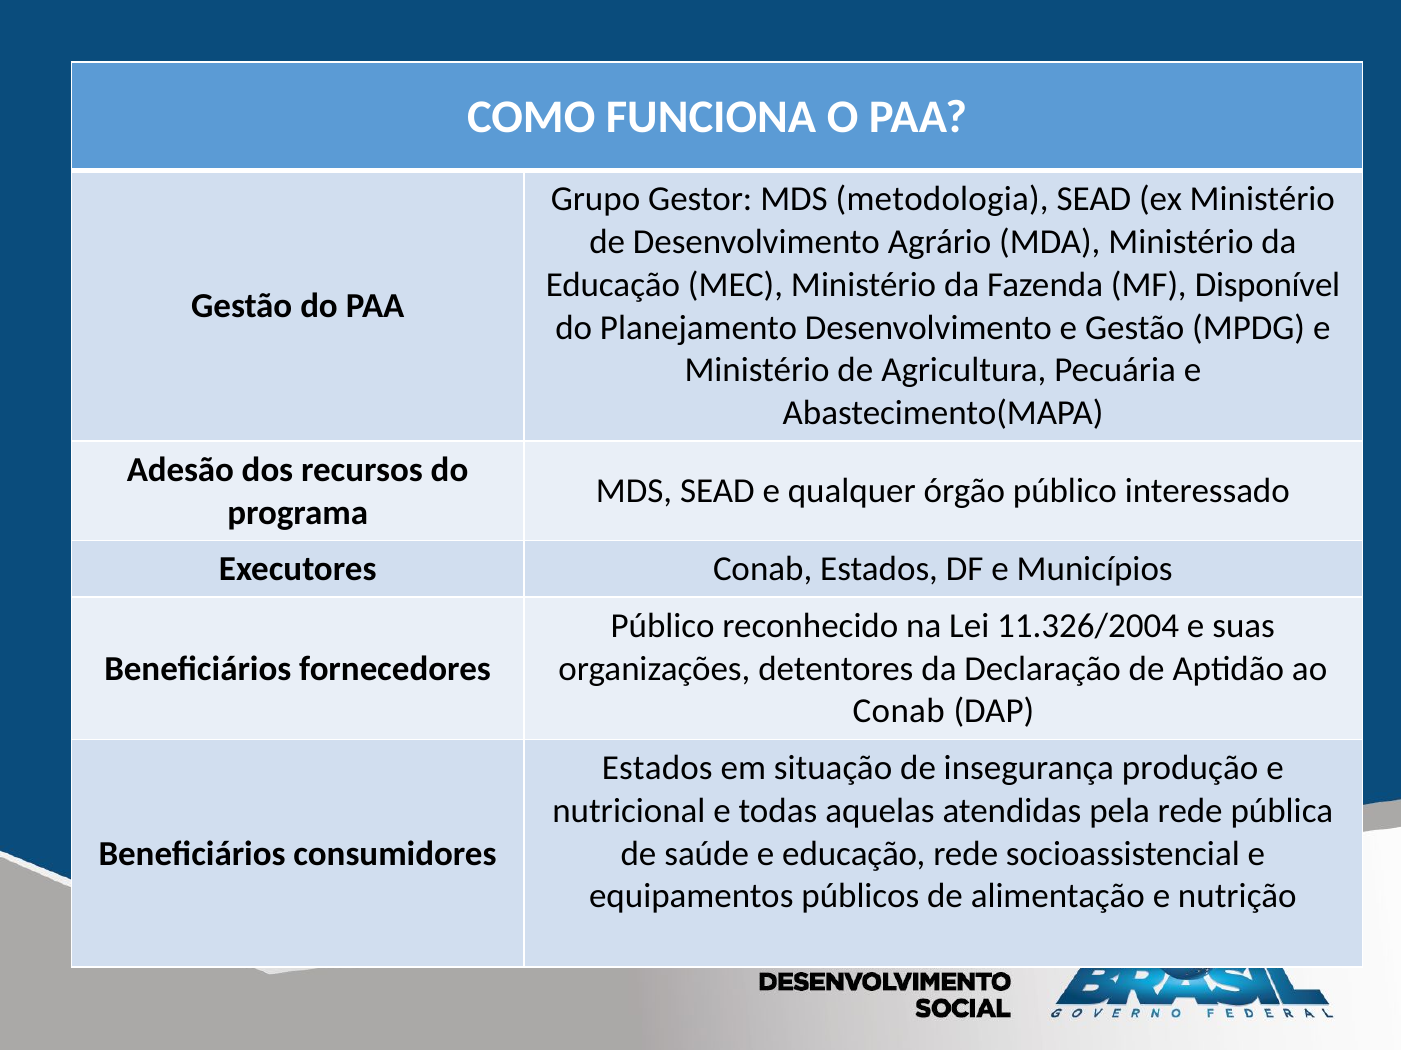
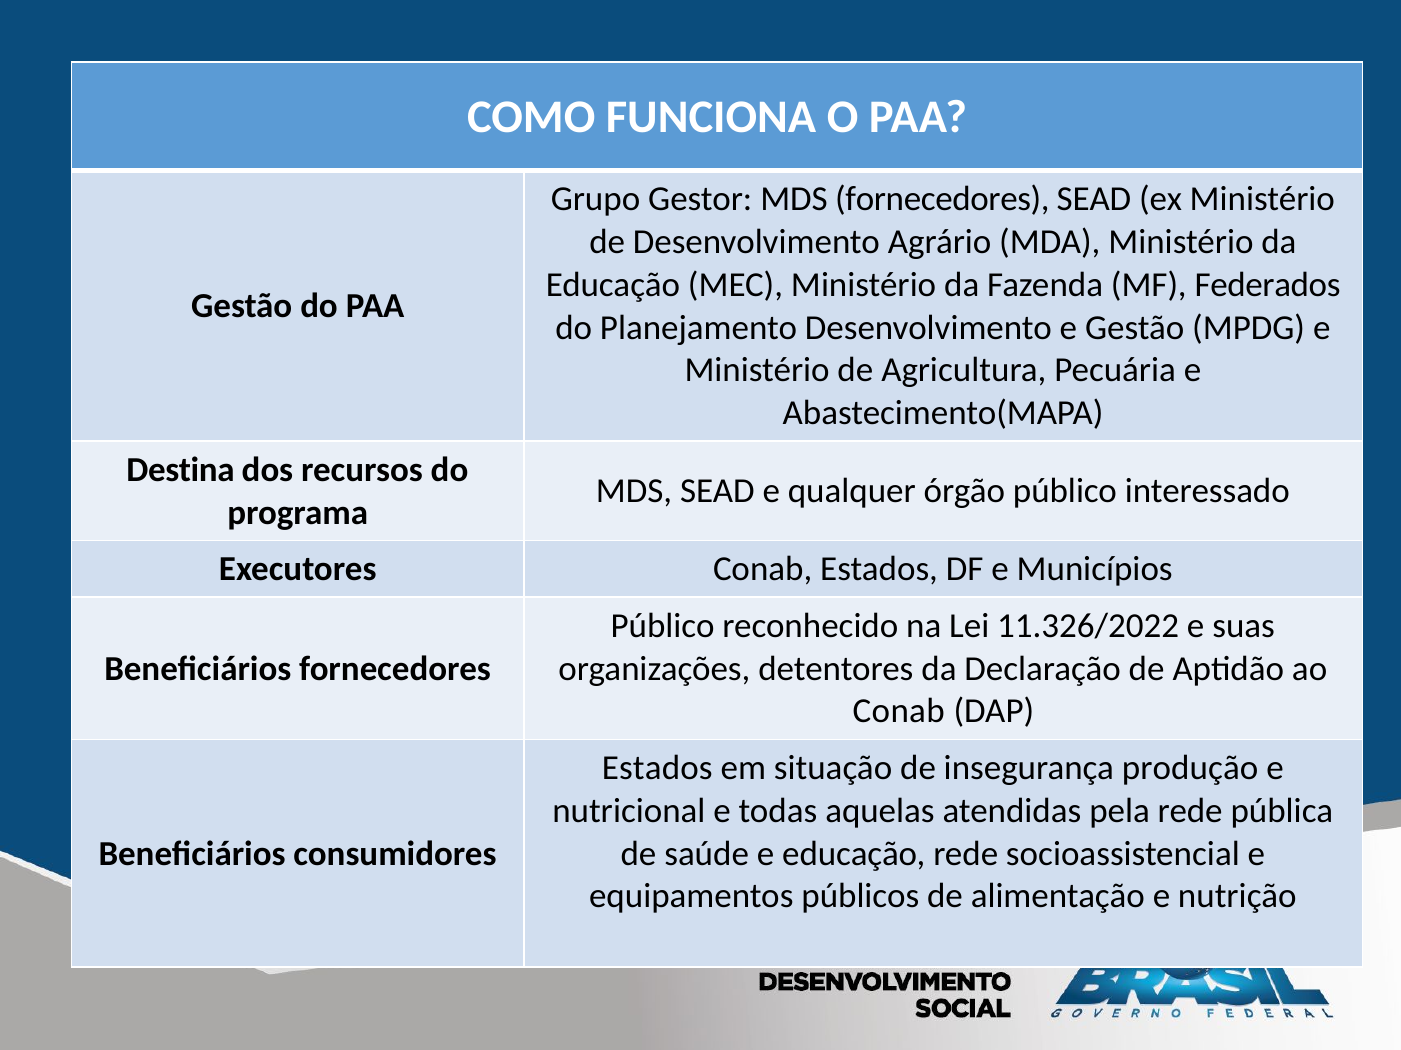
MDS metodologia: metodologia -> fornecedores (942, 200)
Disponível: Disponível -> Federados (1268, 285)
Adesão: Adesão -> Destina (180, 470)
11.326/2004: 11.326/2004 -> 11.326/2022 (1088, 626)
